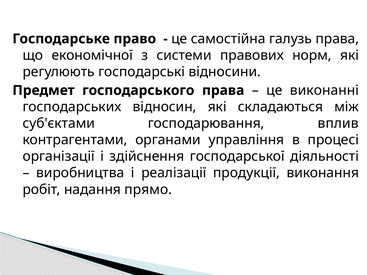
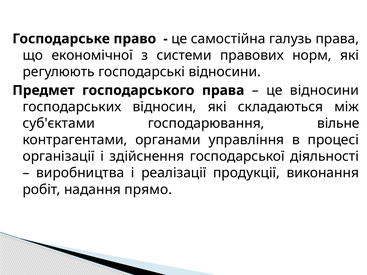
це виконанні: виконанні -> відносини (324, 90)
вплив: вплив -> вільне (338, 124)
